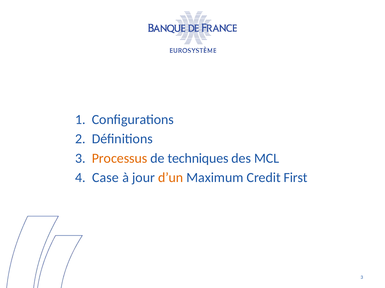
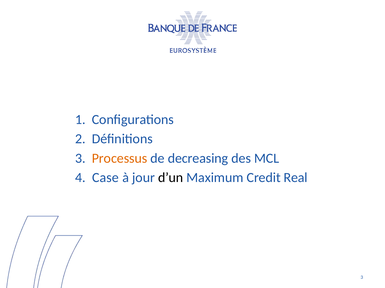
techniques: techniques -> decreasing (198, 159)
d’un colour: orange -> black (171, 178)
First: First -> Real (296, 178)
